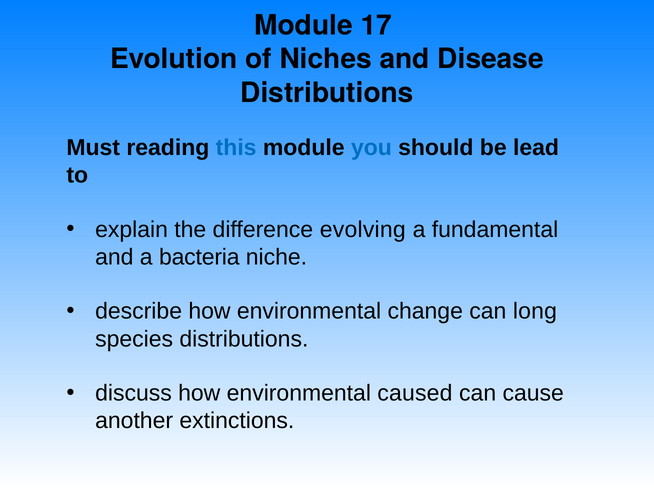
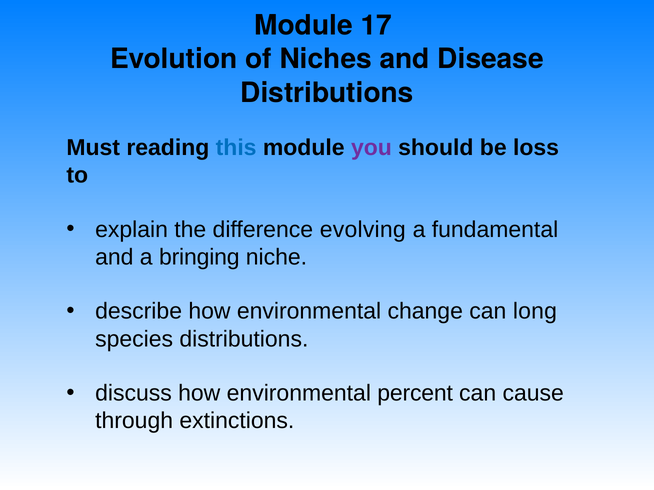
you colour: blue -> purple (371, 148)
lead: lead -> loss (536, 148)
bacteria: bacteria -> bringing (199, 257)
caused: caused -> percent (415, 394)
another: another -> through (134, 421)
